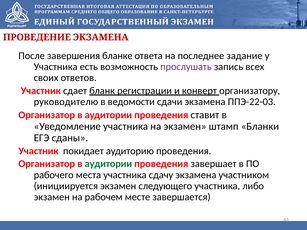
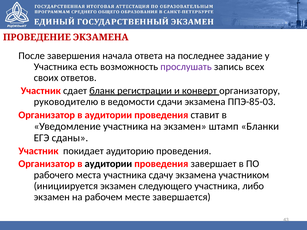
бланке: бланке -> начала (117, 56)
ППЭ-22-03: ППЭ-22-03 -> ППЭ-85-03 (252, 102)
аудитории colour: green -> black (108, 164)
